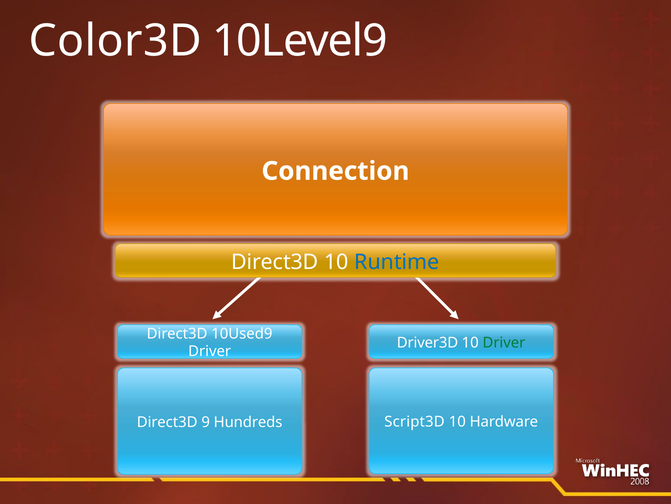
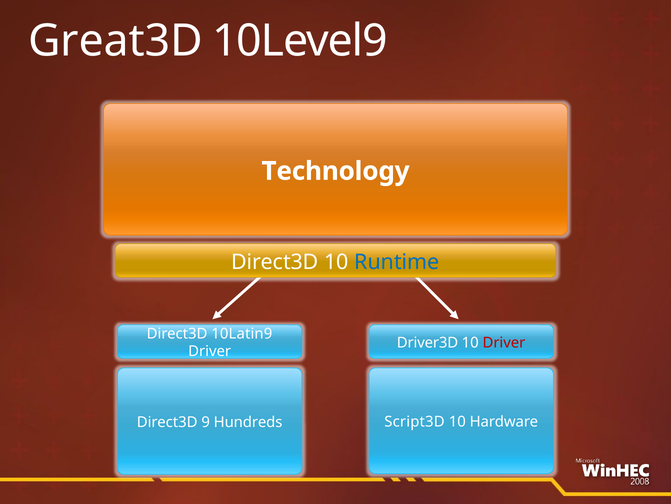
Color3D: Color3D -> Great3D (115, 41)
Connection: Connection -> Technology (336, 171)
10Used9: 10Used9 -> 10Latin9 (242, 333)
Driver colour: green -> red (504, 342)
